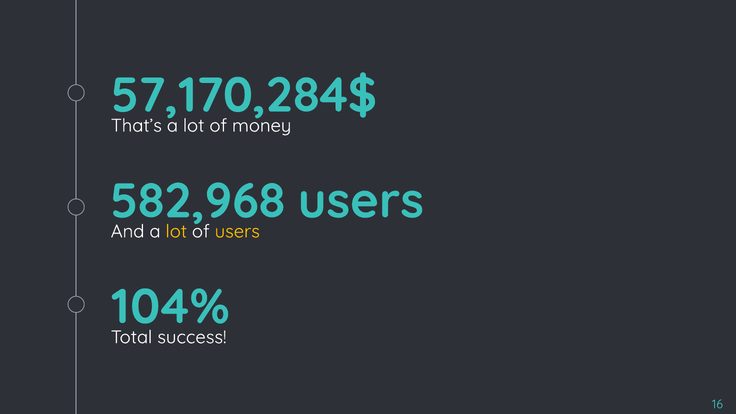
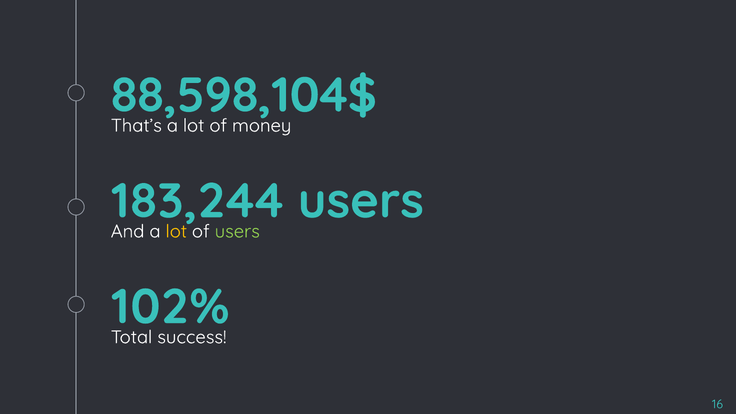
57,170,284$: 57,170,284$ -> 88,598,104$ (244, 95)
582,968: 582,968 -> 183,244 (197, 201)
users colour: yellow -> light green (237, 231)
104%: 104% -> 102% (170, 307)
